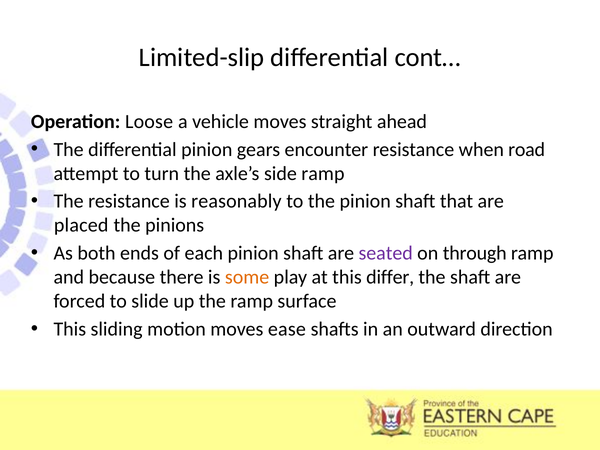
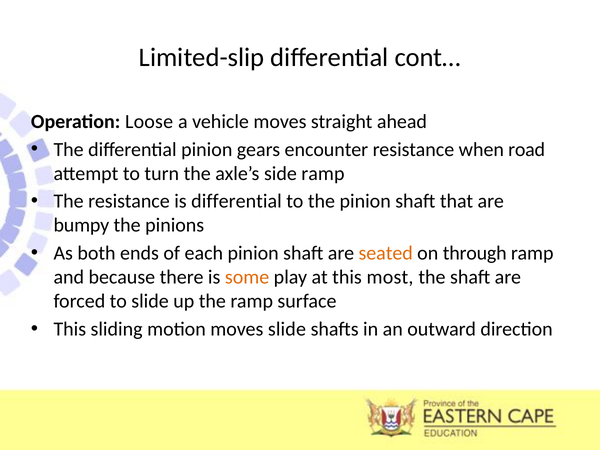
is reasonably: reasonably -> differential (236, 201)
placed: placed -> bumpy (81, 225)
seated colour: purple -> orange (386, 253)
differ: differ -> most (390, 277)
moves ease: ease -> slide (287, 329)
